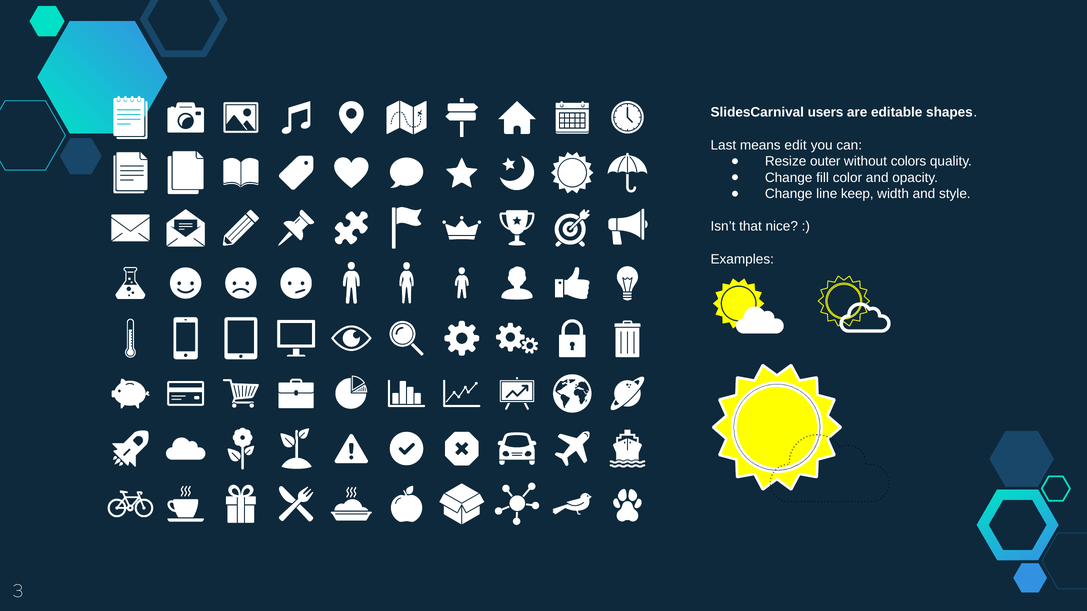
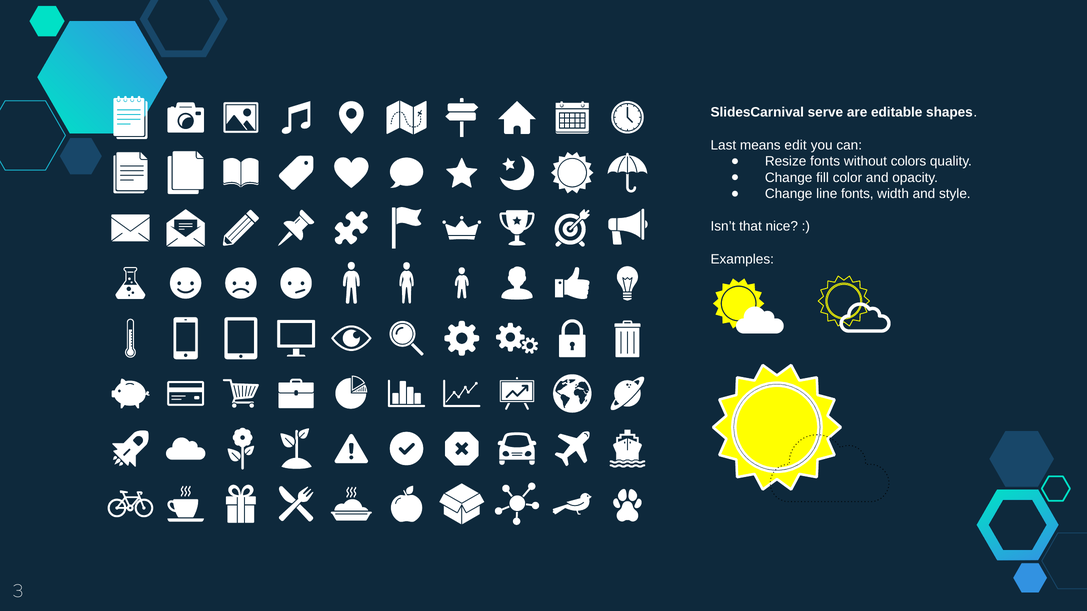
users: users -> serve (825, 113)
Resize outer: outer -> fonts (825, 161)
line keep: keep -> fonts (857, 194)
